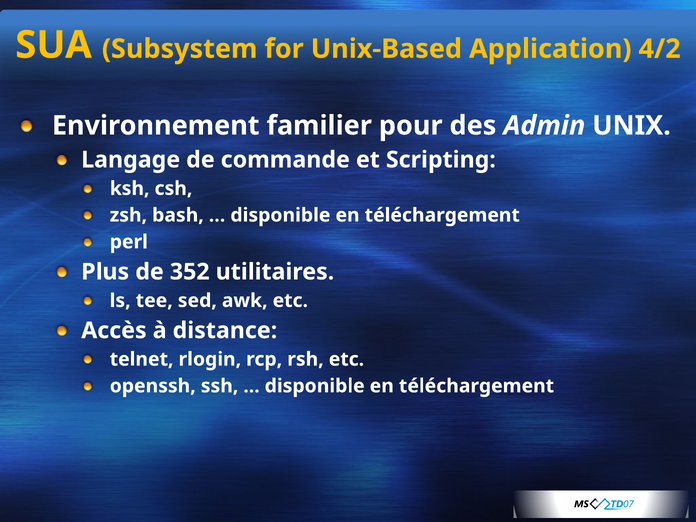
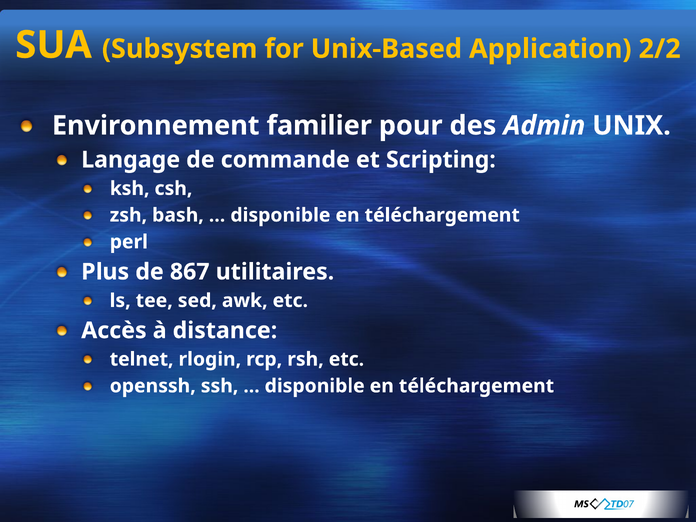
4/2: 4/2 -> 2/2 (660, 49)
352: 352 -> 867 (190, 272)
